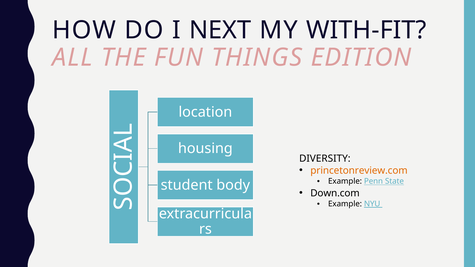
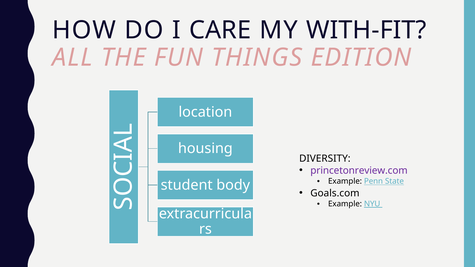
NEXT: NEXT -> CARE (220, 30)
princetonreview.com colour: orange -> purple (359, 171)
Down.com: Down.com -> Goals.com (335, 193)
